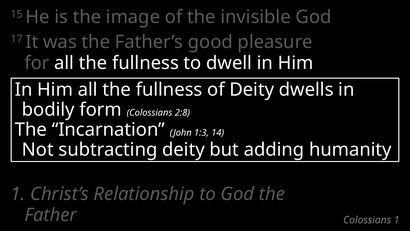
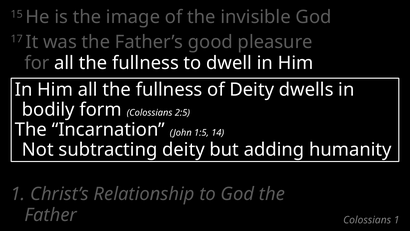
2:8: 2:8 -> 2:5 (182, 113)
1:3: 1:3 -> 1:5 (202, 133)
